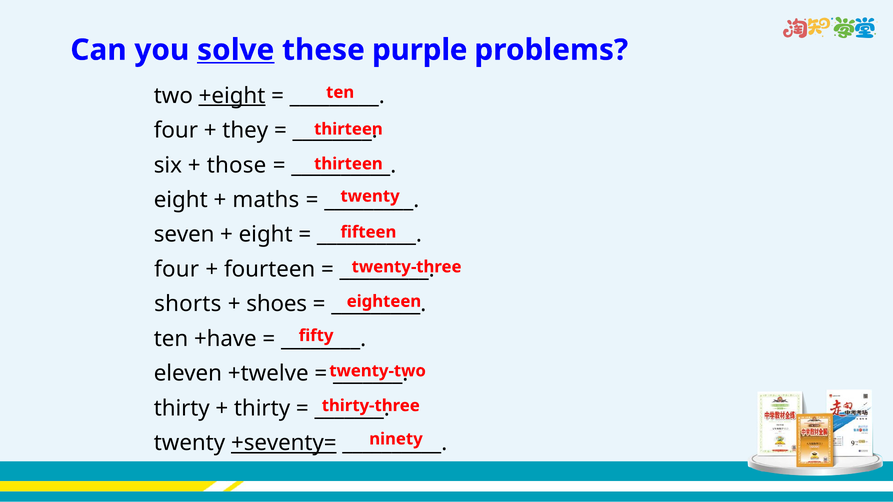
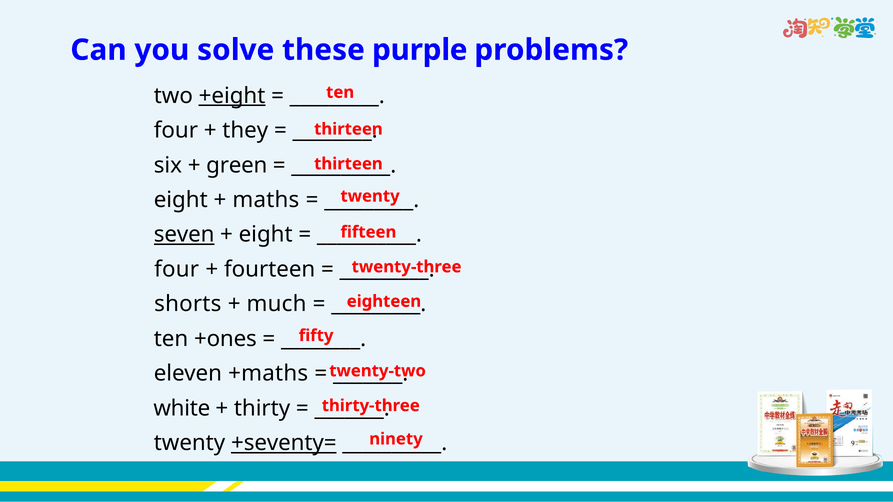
solve underline: present -> none (236, 50)
those: those -> green (237, 165)
seven underline: none -> present (184, 235)
shoes: shoes -> much (277, 304)
+have: +have -> +ones (225, 339)
+twelve: +twelve -> +maths (268, 374)
thirty: thirty -> white (182, 409)
